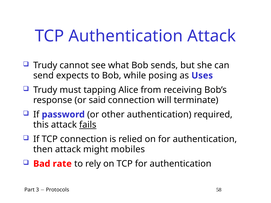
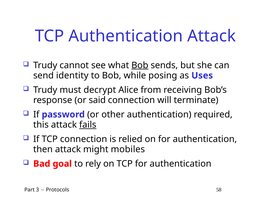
Bob underline: none -> present (140, 65)
expects: expects -> identity (72, 76)
tapping: tapping -> decrypt (100, 90)
rate: rate -> goal (62, 164)
